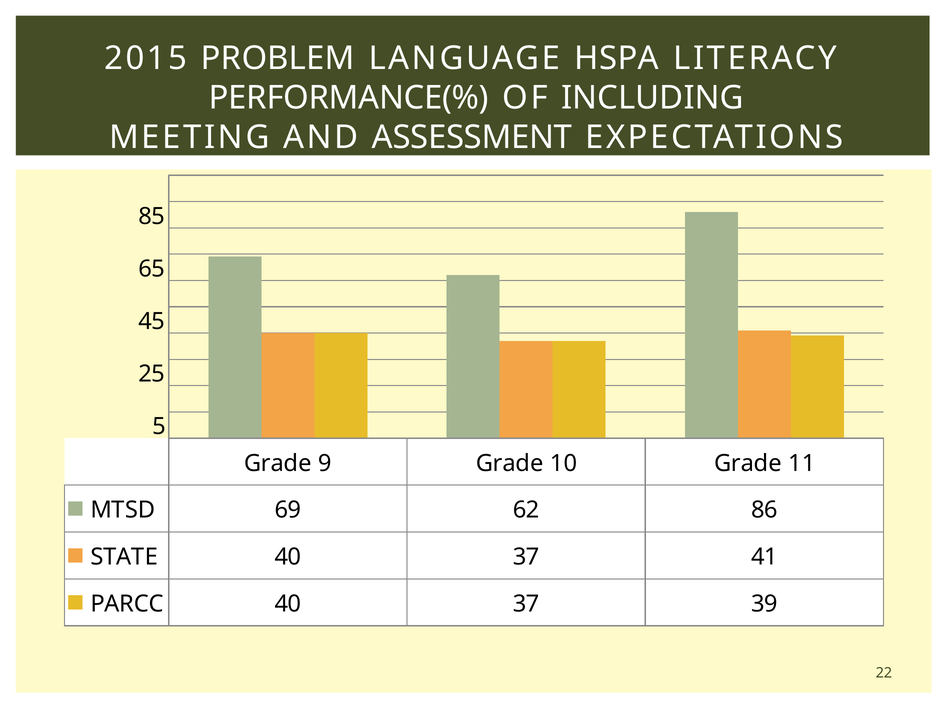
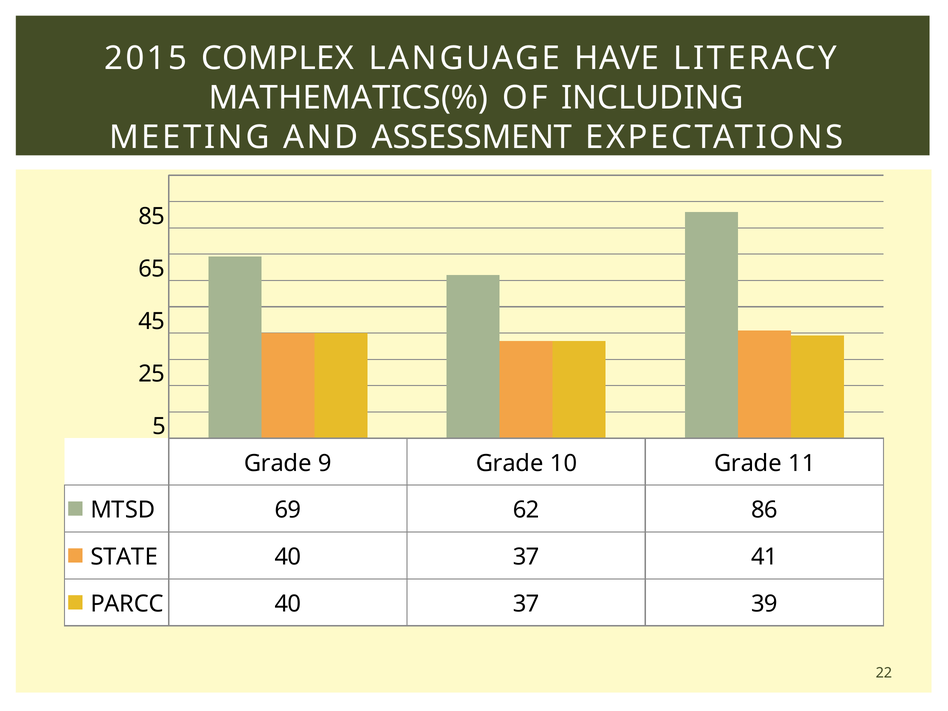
PROBLEM: PROBLEM -> COMPLEX (278, 58)
HSPA: HSPA -> HAVE (617, 58)
PERFORMANCE(%: PERFORMANCE(% -> MATHEMATICS(% (349, 98)
